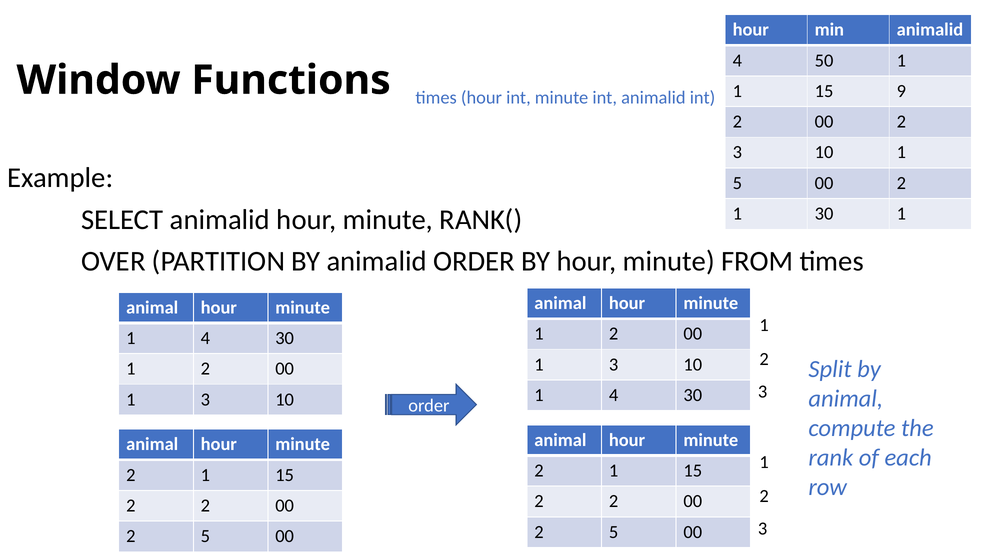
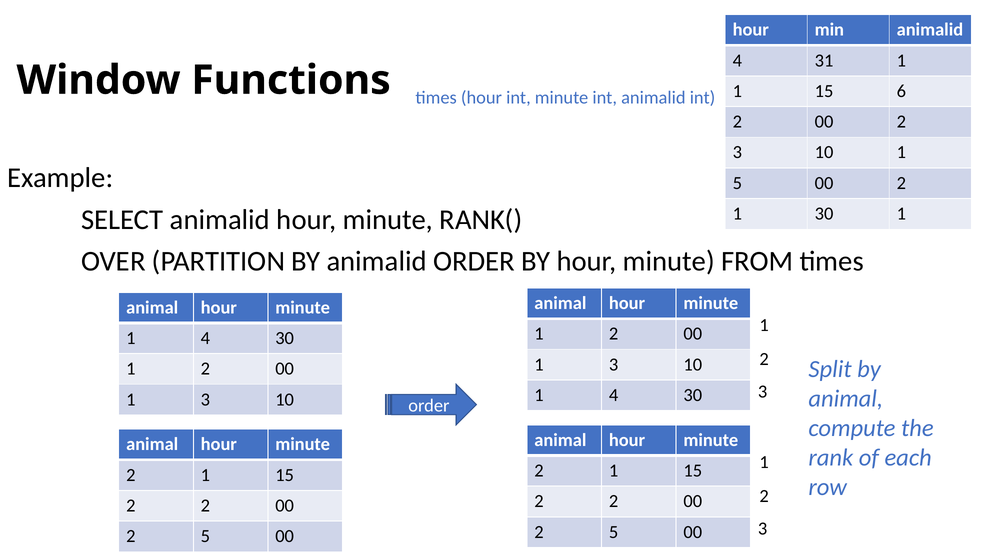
50: 50 -> 31 (824, 61)
9: 9 -> 6 (901, 91)
